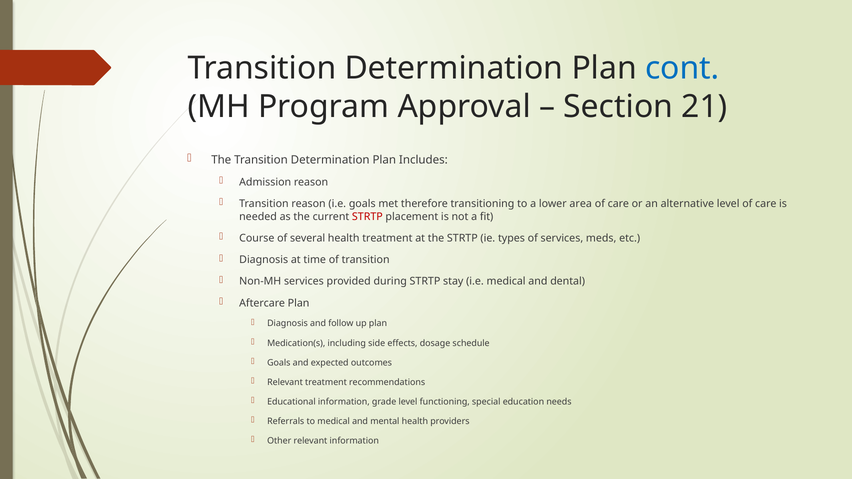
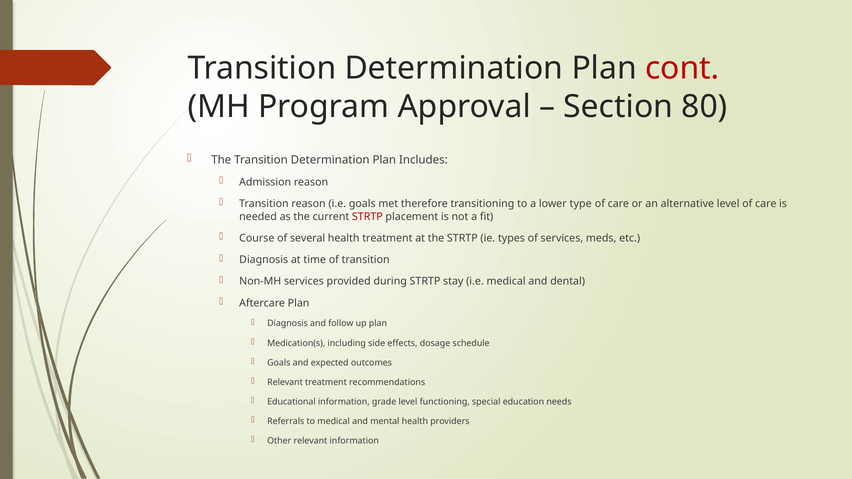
cont colour: blue -> red (682, 68)
21: 21 -> 80 (704, 107)
area: area -> type (581, 204)
